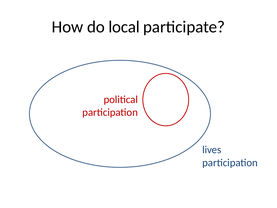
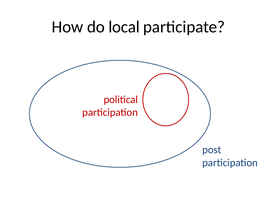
lives: lives -> post (212, 150)
